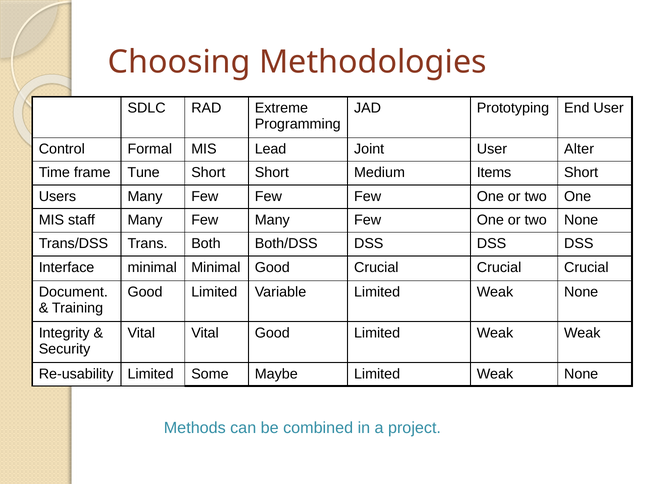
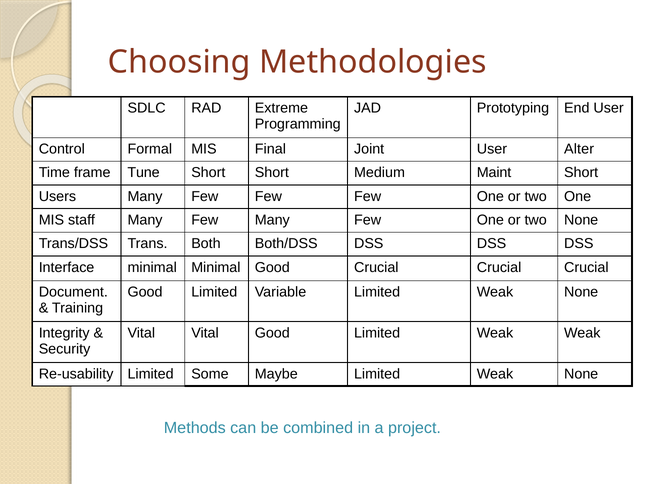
Lead: Lead -> Final (270, 149)
Items: Items -> Maint (494, 173)
